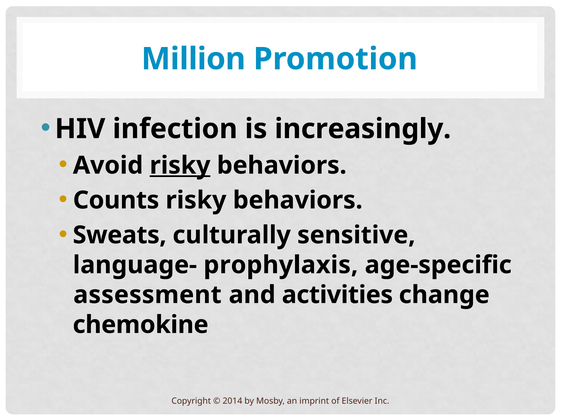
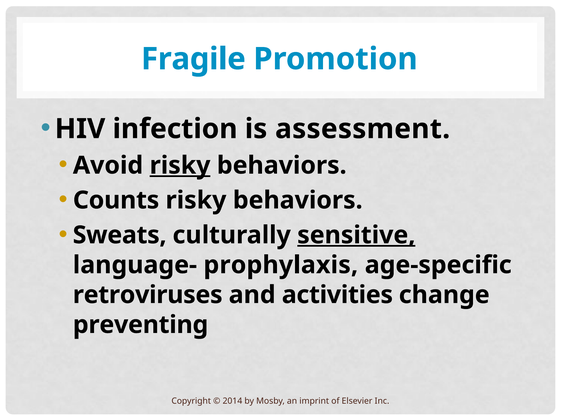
Million: Million -> Fragile (193, 59)
increasingly: increasingly -> assessment (363, 129)
sensitive underline: none -> present (356, 236)
assessment: assessment -> retroviruses (148, 295)
chemokine: chemokine -> preventing (141, 325)
